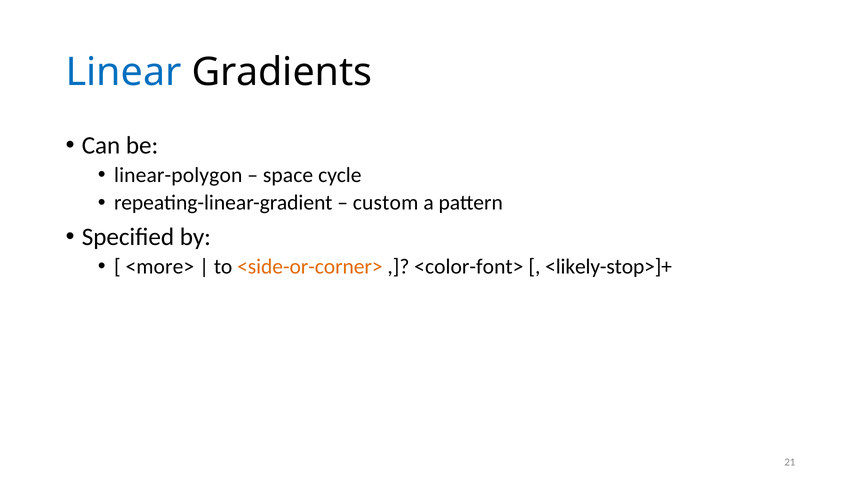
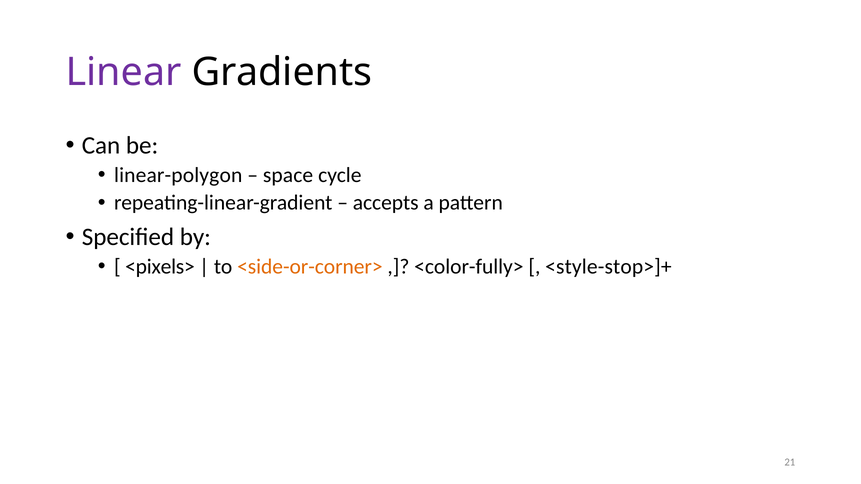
Linear colour: blue -> purple (124, 72)
custom: custom -> accepts (386, 203)
<more>: <more> -> <pixels> (160, 267)
<color-font>: <color-font> -> <color-fully> (469, 267)
<likely-stop>]+: <likely-stop>]+ -> <style-stop>]+ (608, 267)
